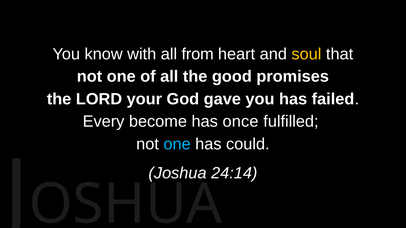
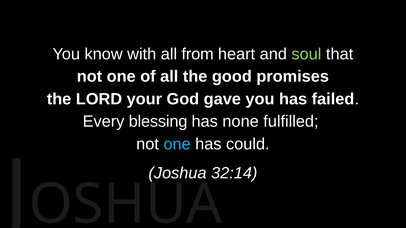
soul colour: yellow -> light green (306, 54)
become: become -> blessing (158, 122)
once: once -> none (241, 122)
24:14: 24:14 -> 32:14 (234, 174)
